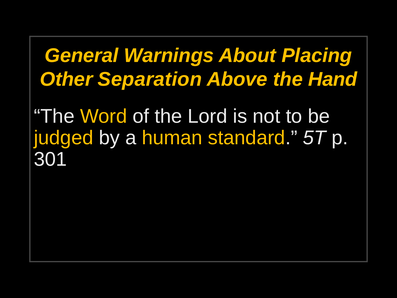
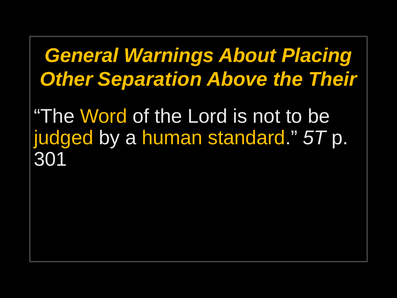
Hand: Hand -> Their (333, 79)
